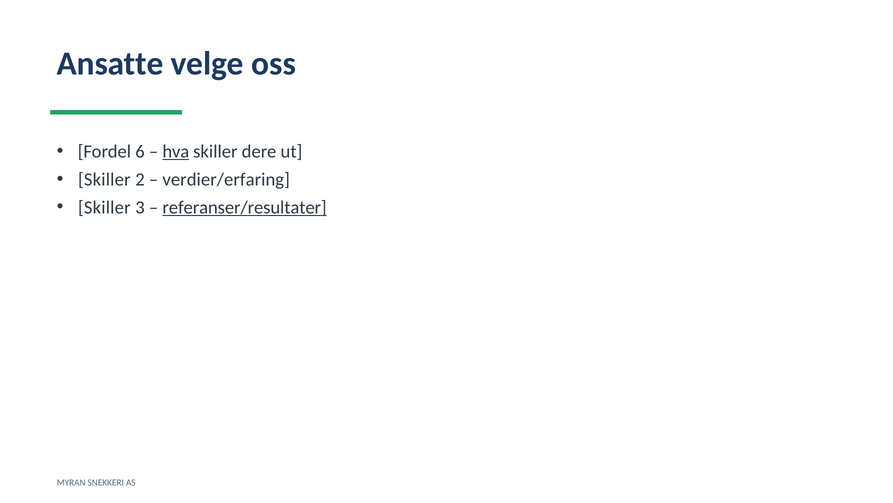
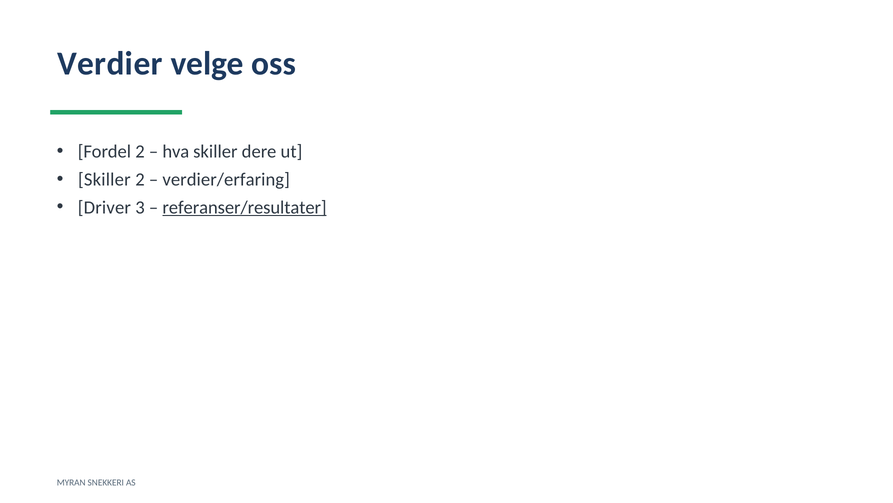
Ansatte: Ansatte -> Verdier (110, 64)
Fordel 6: 6 -> 2 (140, 151)
hva underline: present -> none (176, 151)
Skiller: Skiller -> Driver (104, 207)
